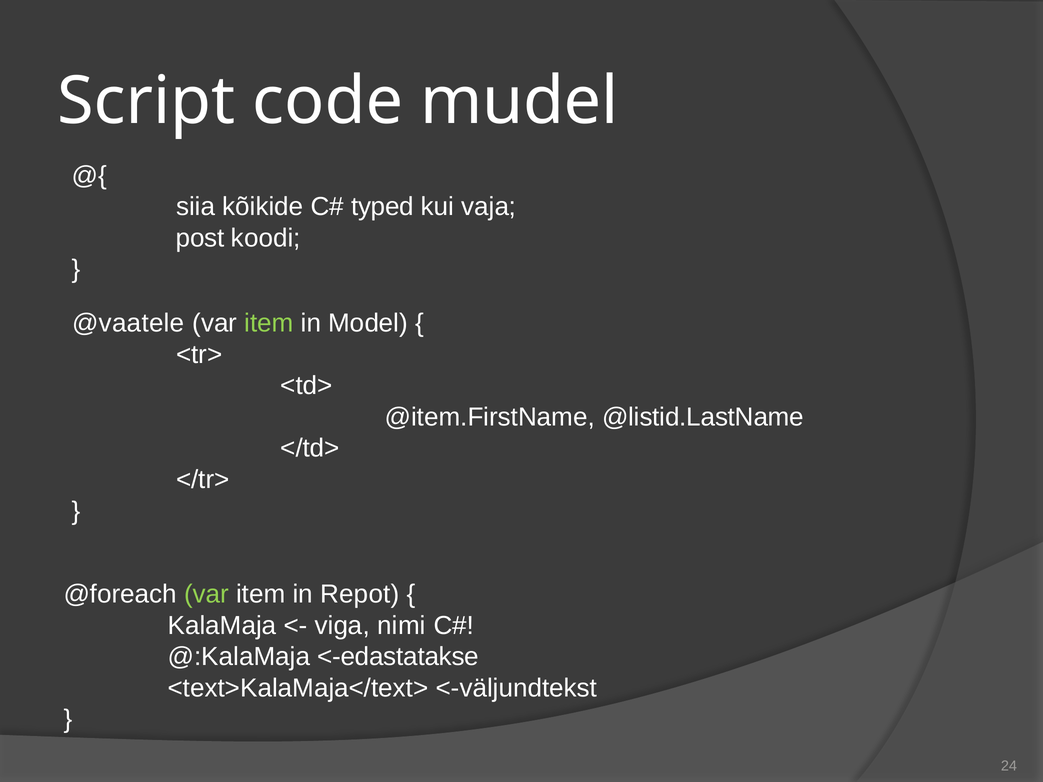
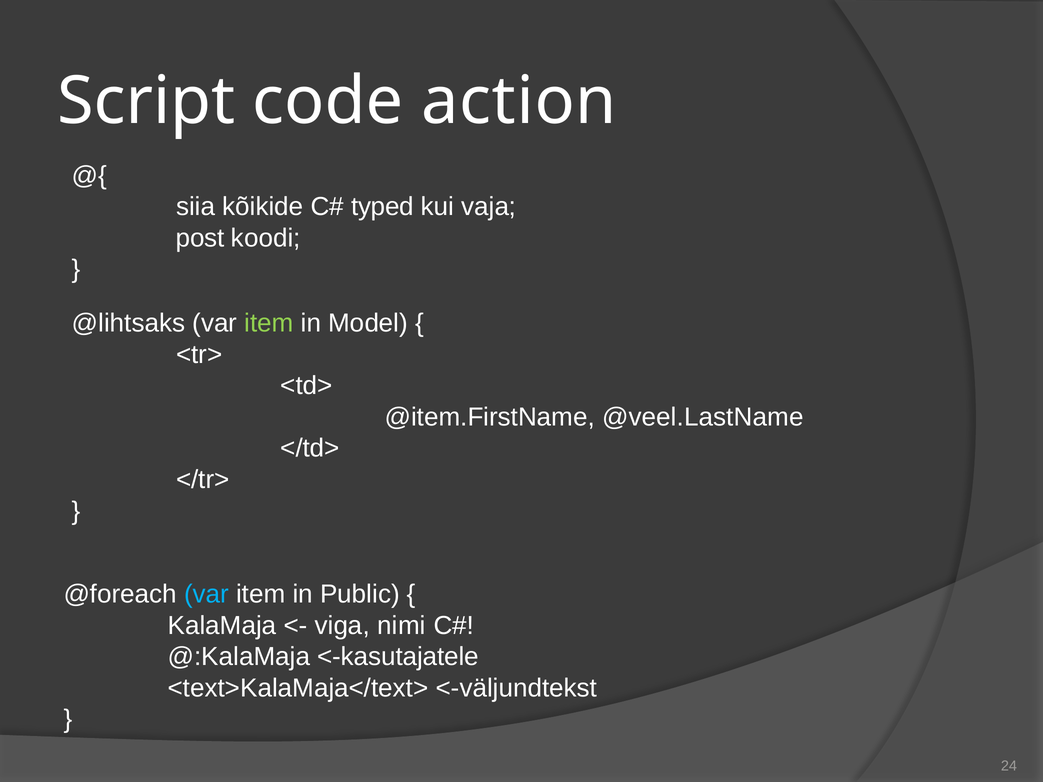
mudel: mudel -> action (519, 101)
@vaatele: @vaatele -> @lihtsaks (128, 323)
@listid.LastName: @listid.LastName -> @veel.LastName (703, 417)
var colour: light green -> light blue (207, 594)
Repot: Repot -> Public (360, 594)
<-edastatakse: <-edastatakse -> <-kasutajatele (398, 657)
